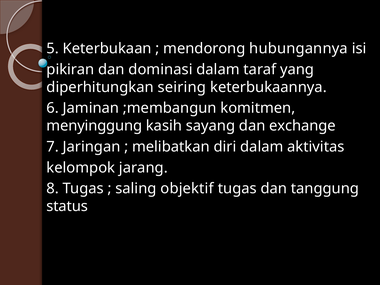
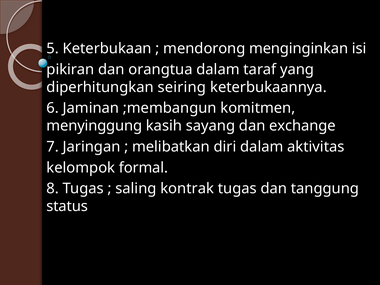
hubungannya: hubungannya -> menginginkan (299, 49)
dominasi: dominasi -> orangtua (160, 69)
jarang: jarang -> formal (143, 168)
objektif: objektif -> kontrak (187, 189)
